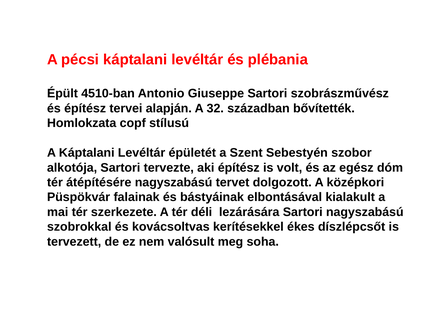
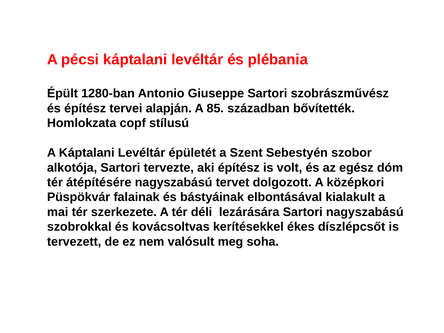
4510-ban: 4510-ban -> 1280-ban (108, 94)
32: 32 -> 85 (215, 108)
